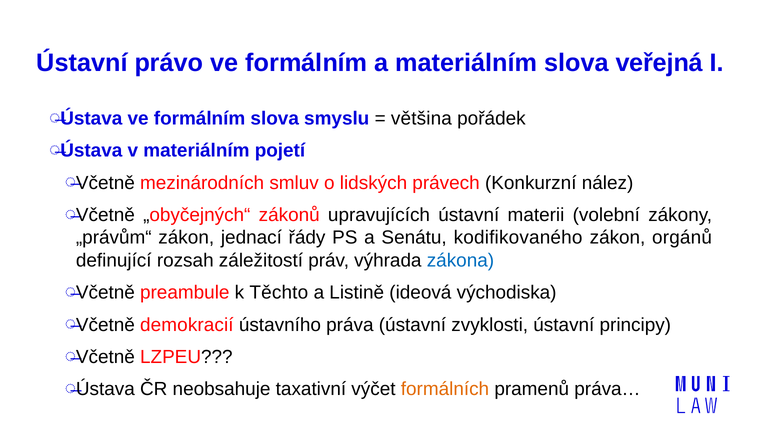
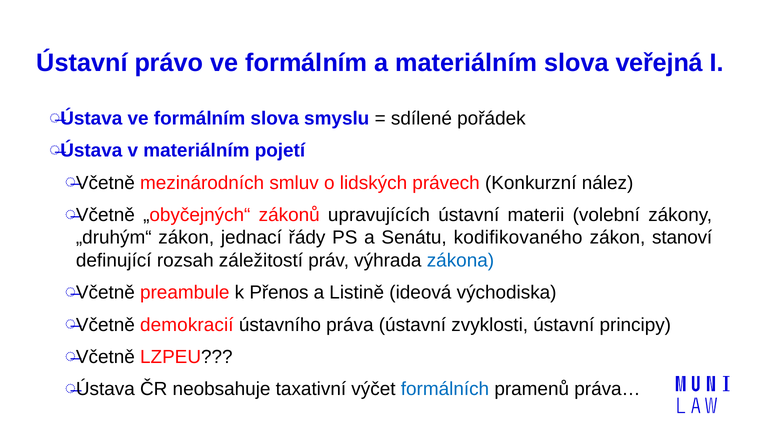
většina: většina -> sdílené (421, 118)
„právům“: „právům“ -> „druhým“ (114, 238)
orgánů: orgánů -> stanoví (682, 238)
Těchto: Těchto -> Přenos (279, 292)
formálních colour: orange -> blue (445, 389)
